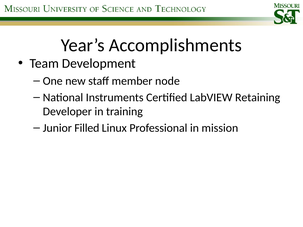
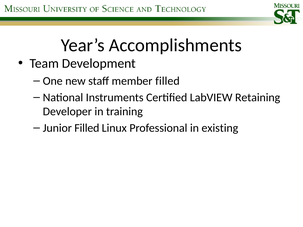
member node: node -> filled (167, 81)
mission: mission -> existing (220, 128)
